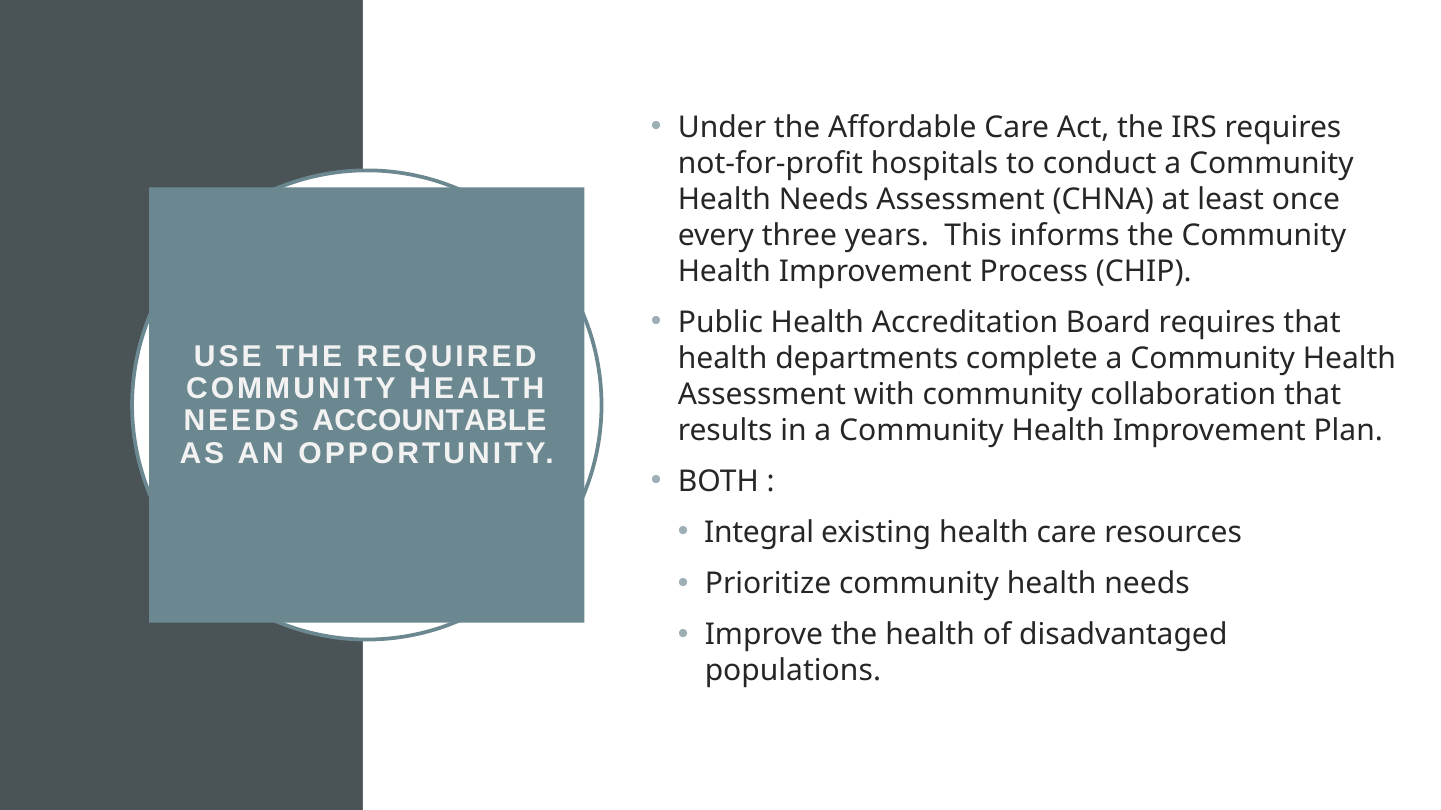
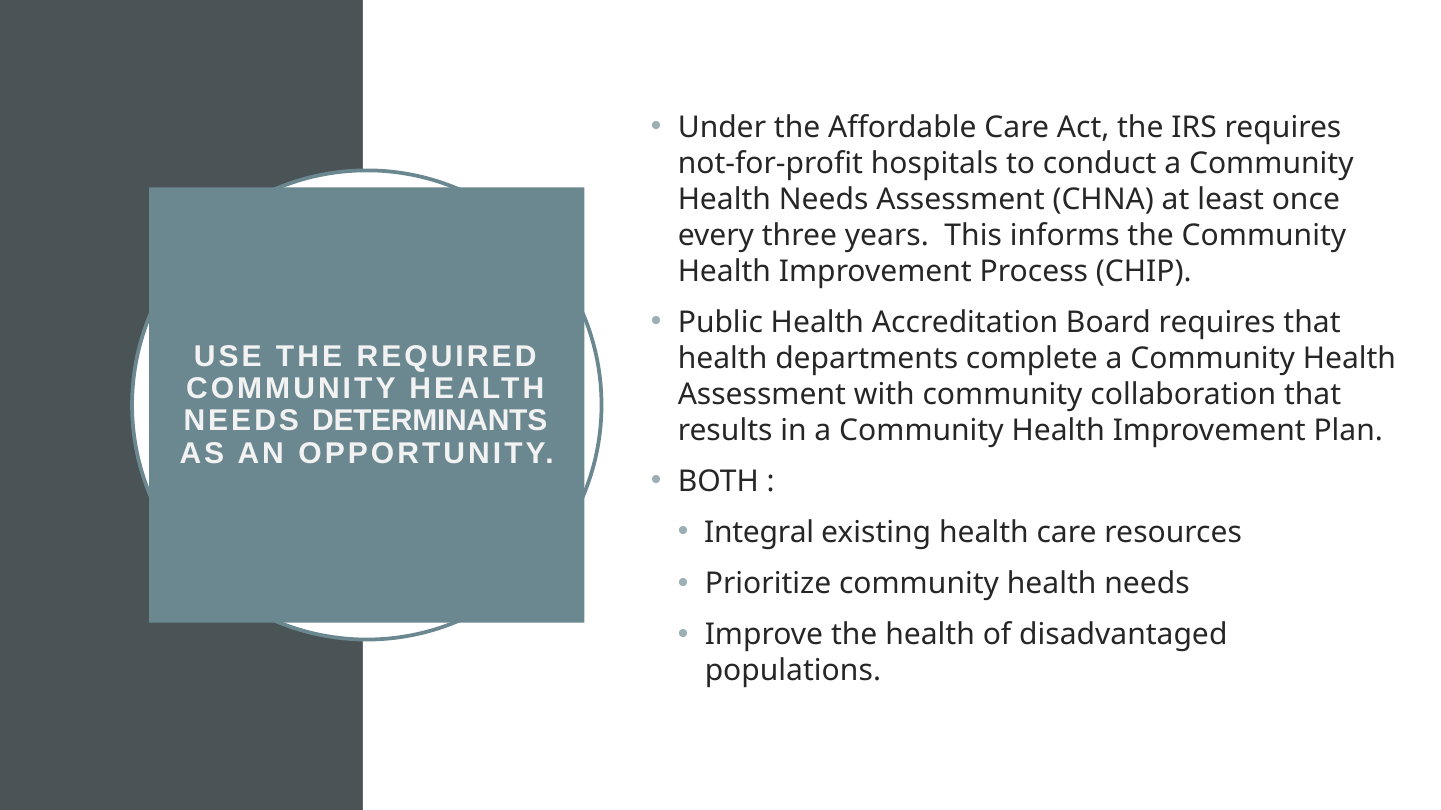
ACCOUNTABLE: ACCOUNTABLE -> DETERMINANTS (430, 421)
